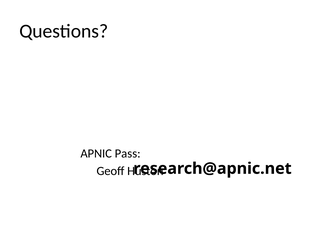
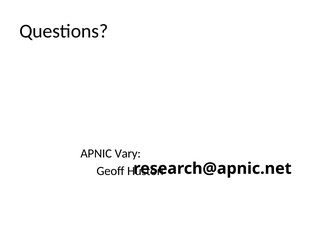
Pass: Pass -> Vary (128, 153)
